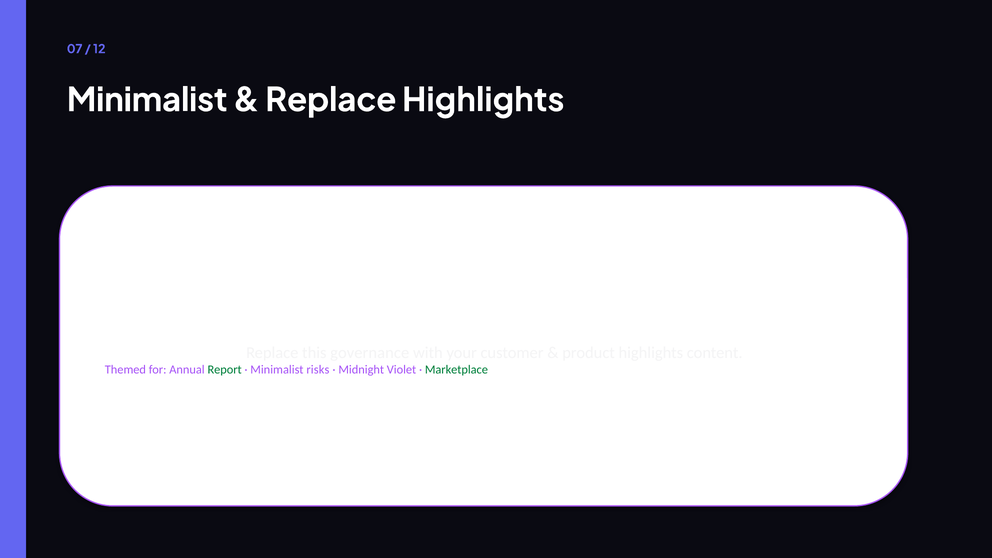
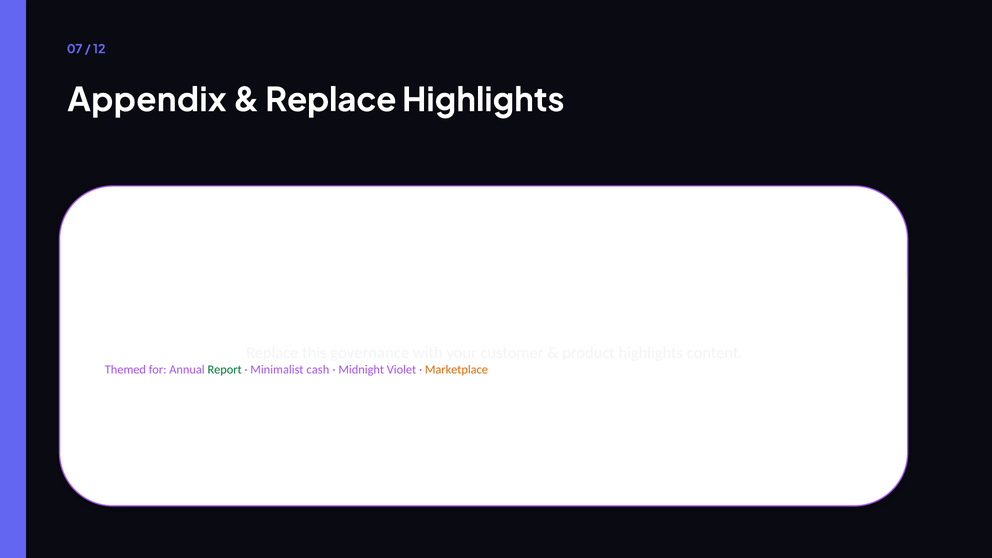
Minimalist: Minimalist -> Appendix (147, 100)
risks: risks -> cash (318, 370)
Marketplace colour: green -> orange (456, 370)
